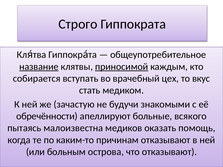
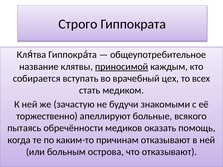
название underline: present -> none (39, 67)
вкус: вкус -> всех (201, 79)
обречённости: обречённости -> торжественно (47, 116)
малоизвестна: малоизвестна -> обречённости (73, 128)
